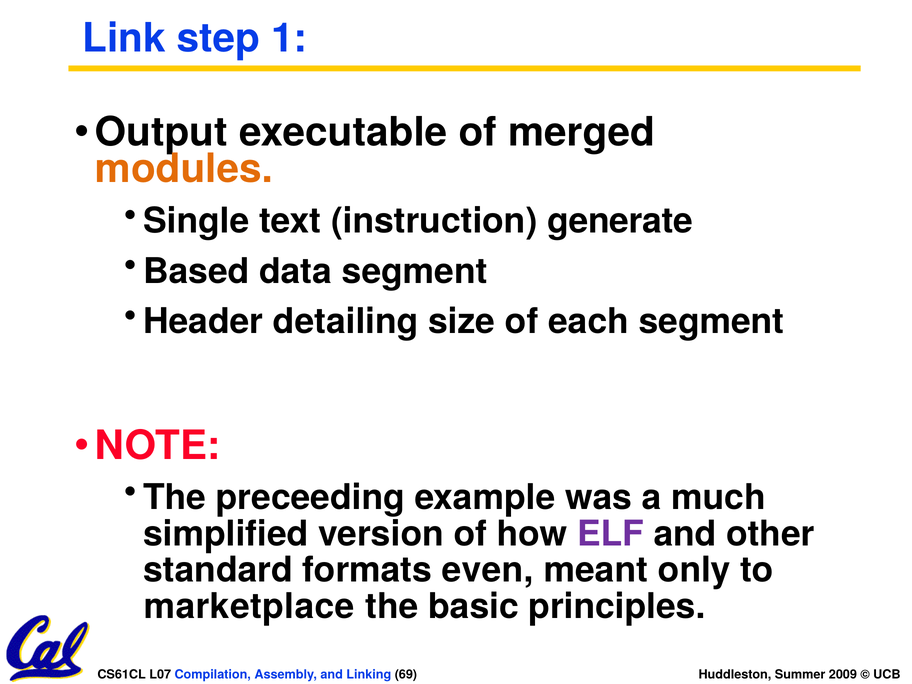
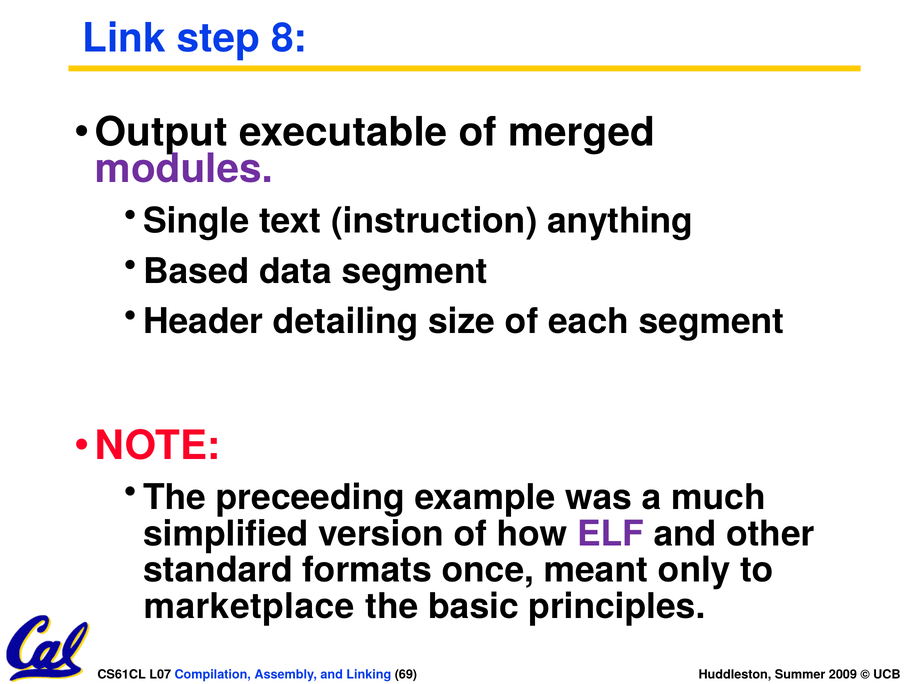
1: 1 -> 8 (289, 38)
modules colour: orange -> purple (184, 169)
generate: generate -> anything (620, 221)
even: even -> once (488, 570)
